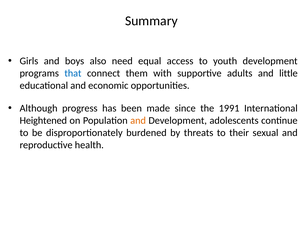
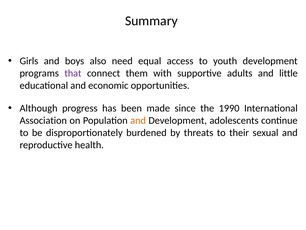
that colour: blue -> purple (73, 73)
1991: 1991 -> 1990 (229, 108)
Heightened: Heightened -> Association (43, 120)
